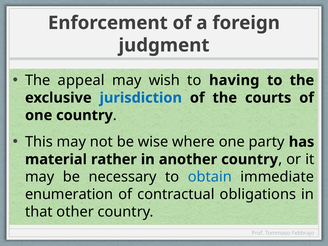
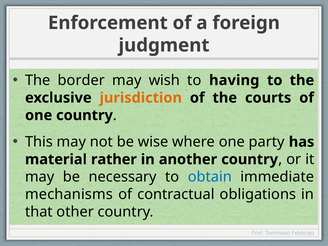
appeal: appeal -> border (81, 80)
jurisdiction colour: blue -> orange (141, 98)
enumeration: enumeration -> mechanisms (69, 194)
